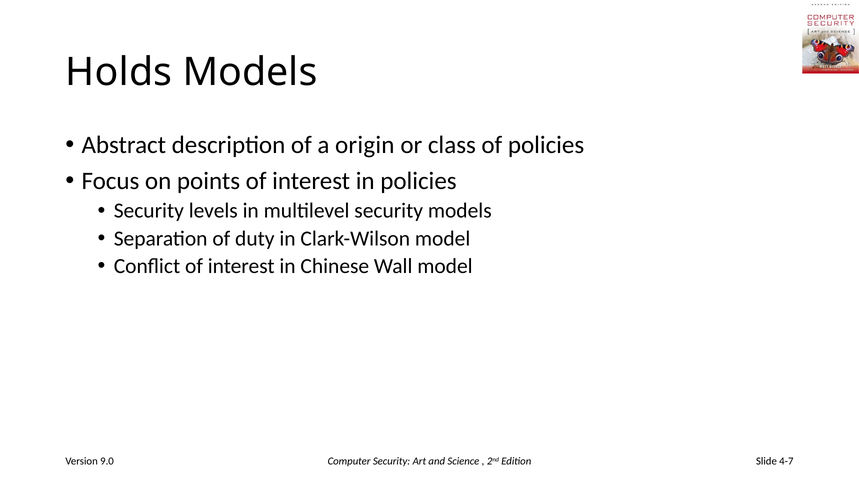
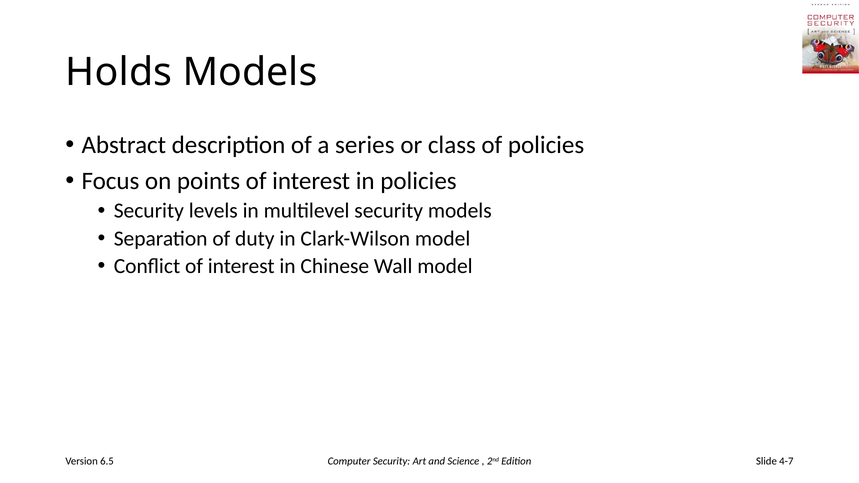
origin: origin -> series (365, 145)
9.0: 9.0 -> 6.5 (107, 461)
